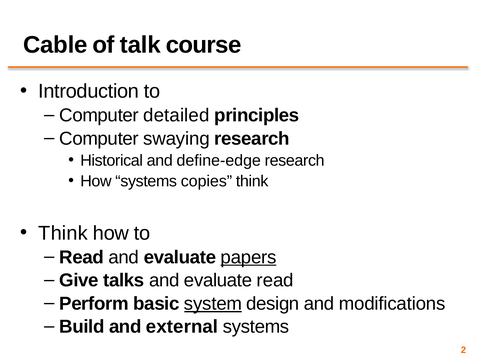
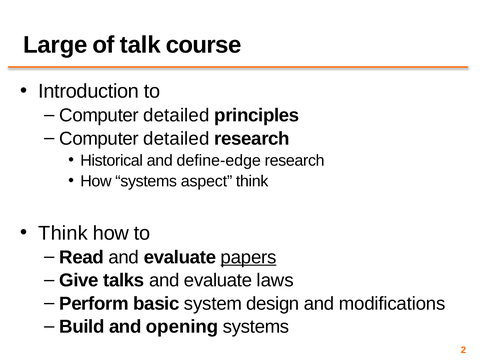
Cable: Cable -> Large (55, 45)
swaying: swaying -> detailed (176, 139)
copies: copies -> aspect (207, 181)
evaluate read: read -> laws (275, 280)
system underline: present -> none (213, 304)
external: external -> opening (182, 327)
